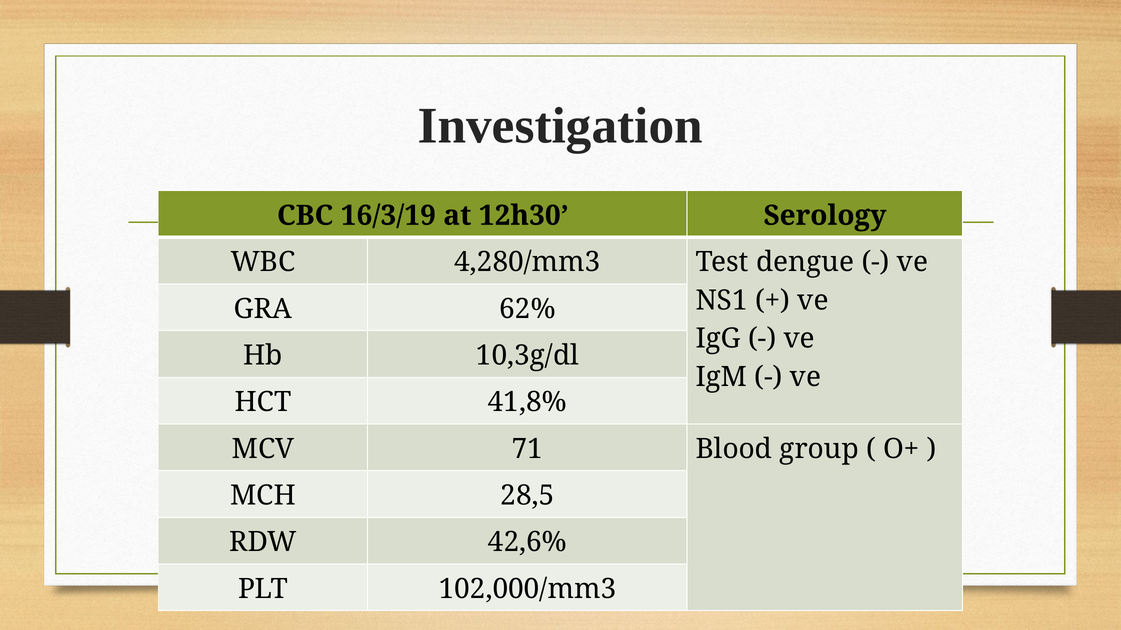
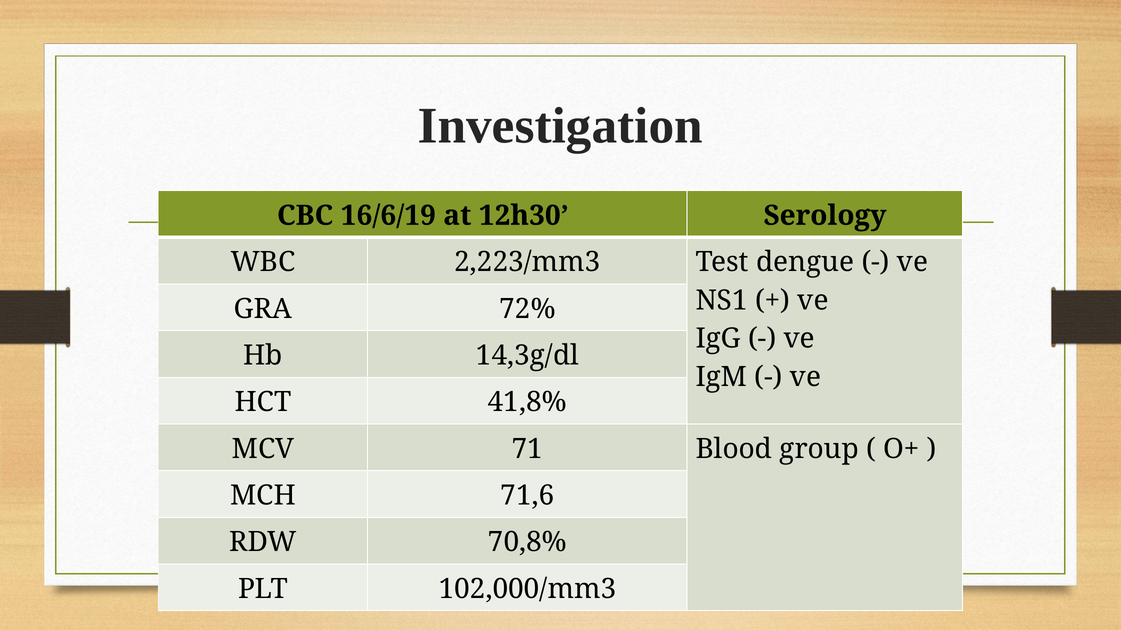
16/3/19: 16/3/19 -> 16/6/19 (388, 216)
4,280/mm3: 4,280/mm3 -> 2,223/mm3 (527, 262)
62%: 62% -> 72% (527, 309)
10,3g/dl: 10,3g/dl -> 14,3g/dl (527, 356)
28,5: 28,5 -> 71,6 (527, 496)
42,6%: 42,6% -> 70,8% (527, 543)
